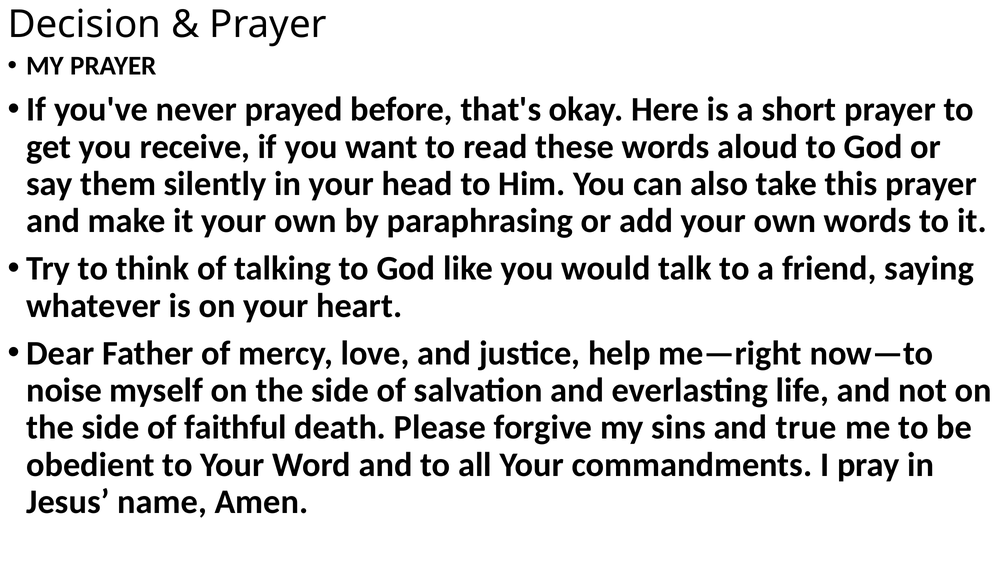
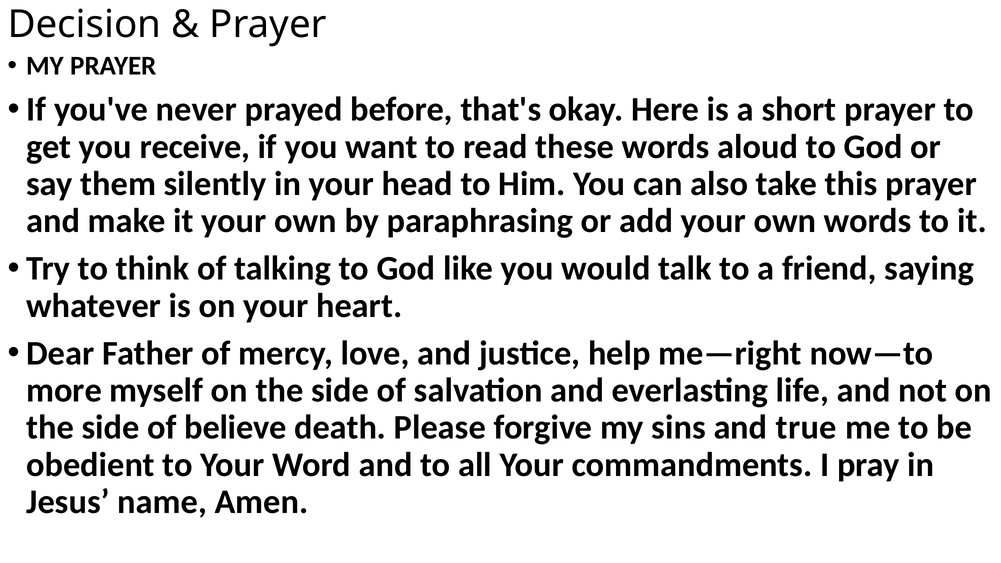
noise: noise -> more (64, 391)
faithful: faithful -> believe (235, 428)
